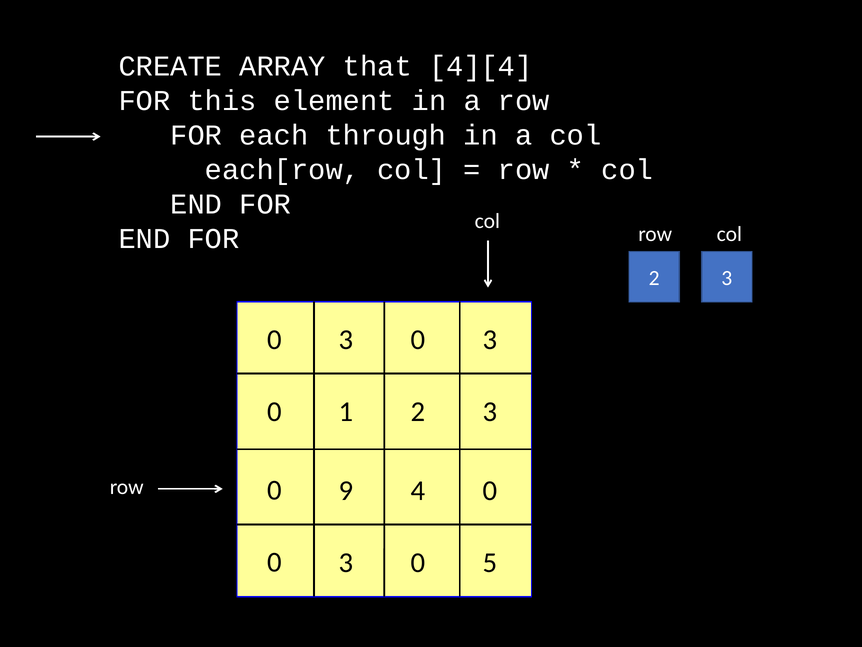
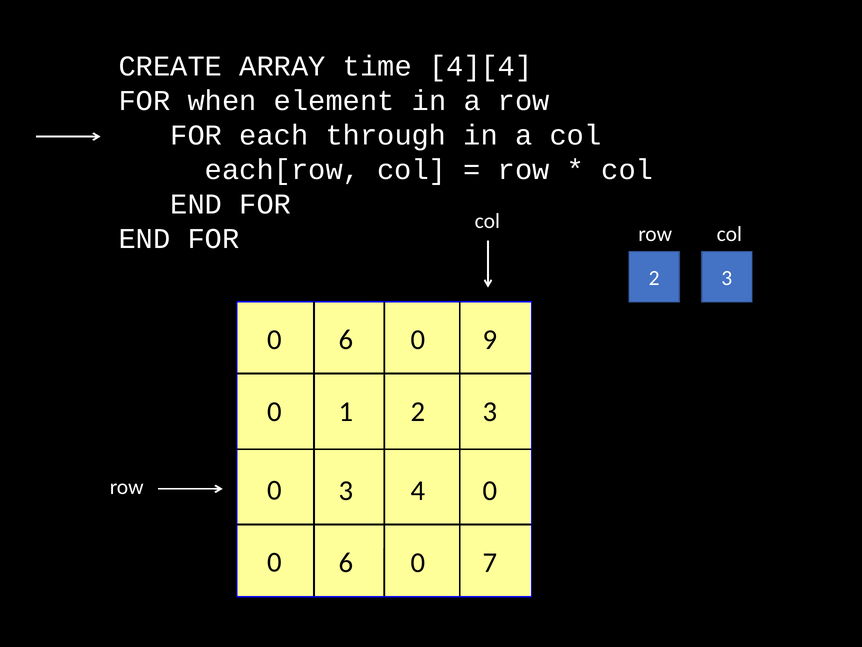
that: that -> time (377, 66)
this: this -> when (222, 101)
3: 3 -> 6 (346, 340)
3: 3 -> 9 (490, 340)
0 9: 9 -> 3 (346, 490)
3: 3 -> 6 (346, 562)
5: 5 -> 7 (490, 562)
